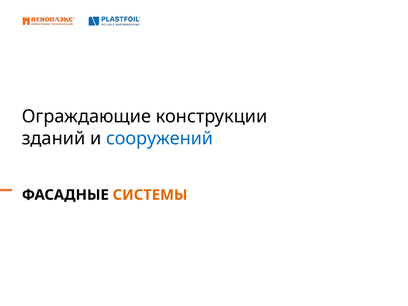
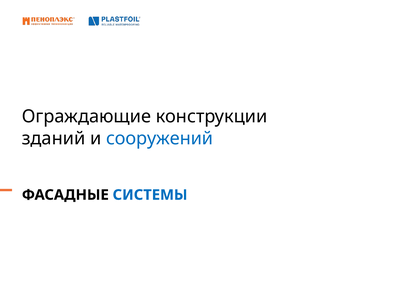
СИСТЕМЫ colour: orange -> blue (150, 195)
